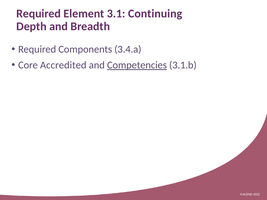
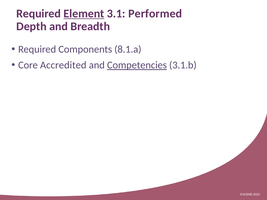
Element underline: none -> present (84, 14)
Continuing: Continuing -> Performed (155, 14)
3.4.a: 3.4.a -> 8.1.a (128, 49)
